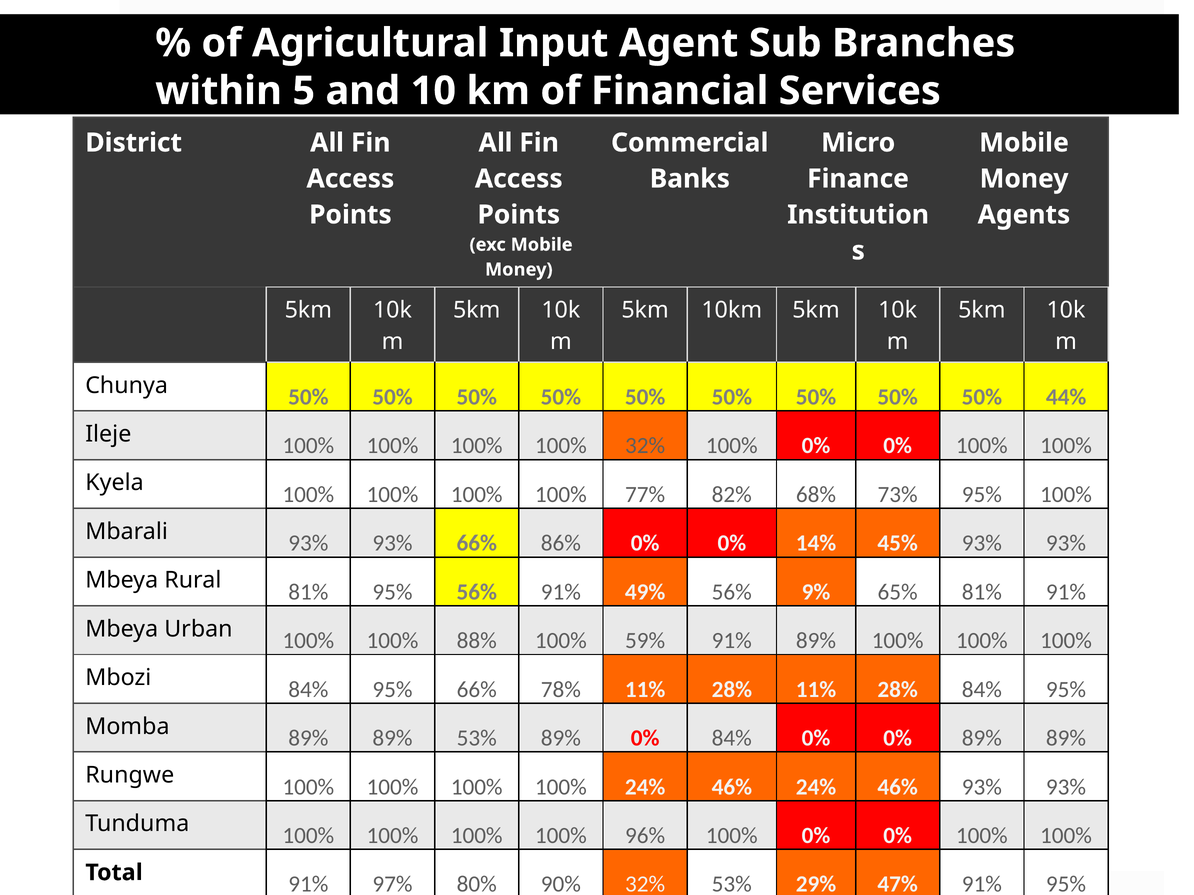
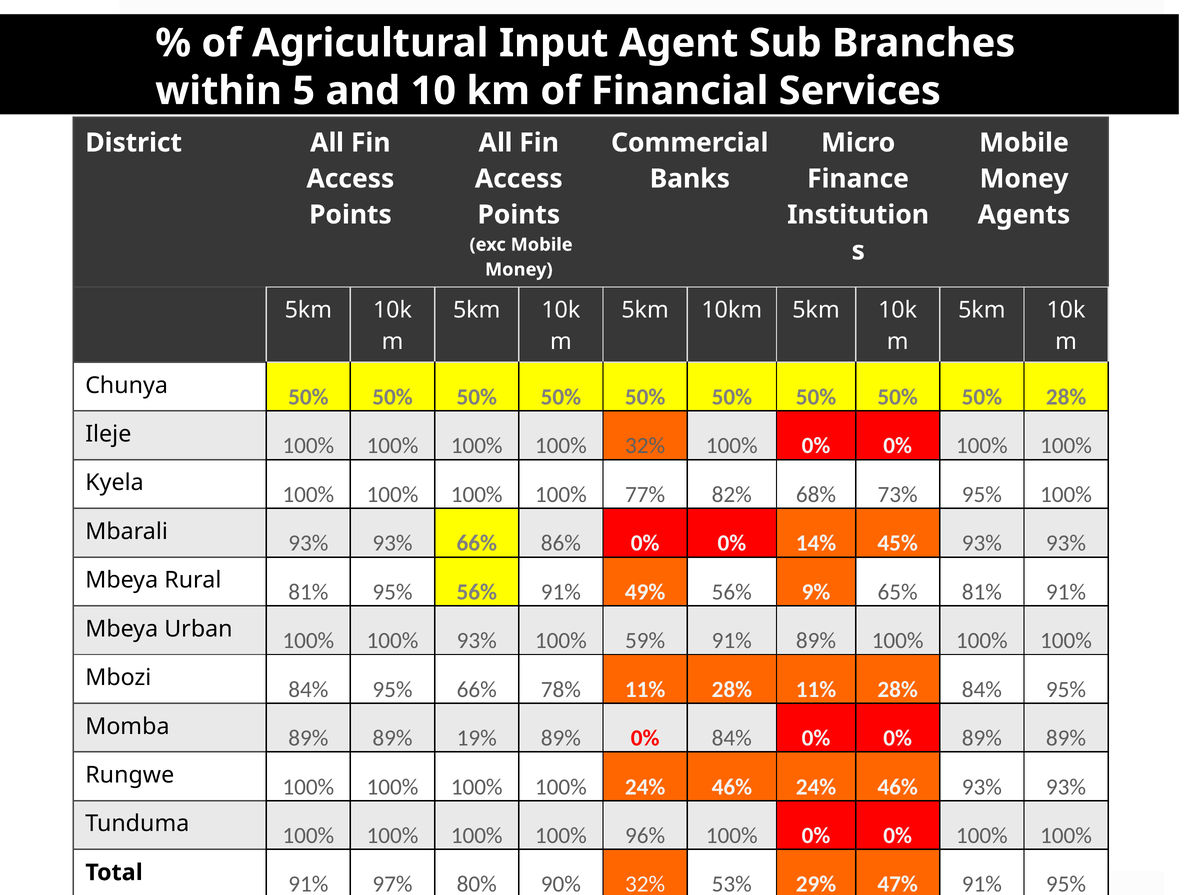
50% 44%: 44% -> 28% (1066, 397)
100% 88%: 88% -> 93% (477, 641)
89% 53%: 53% -> 19% (477, 739)
